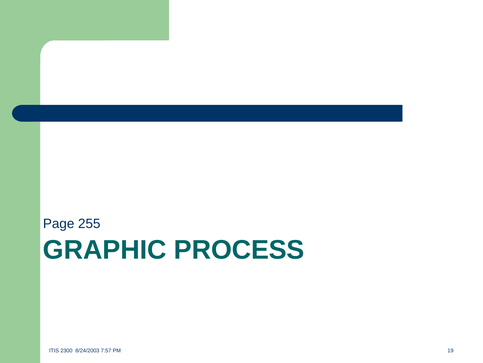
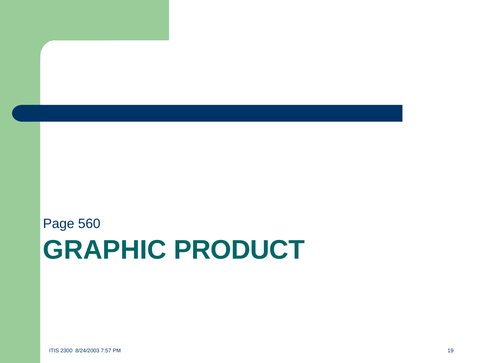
255: 255 -> 560 (89, 223)
PROCESS: PROCESS -> PRODUCT (239, 250)
